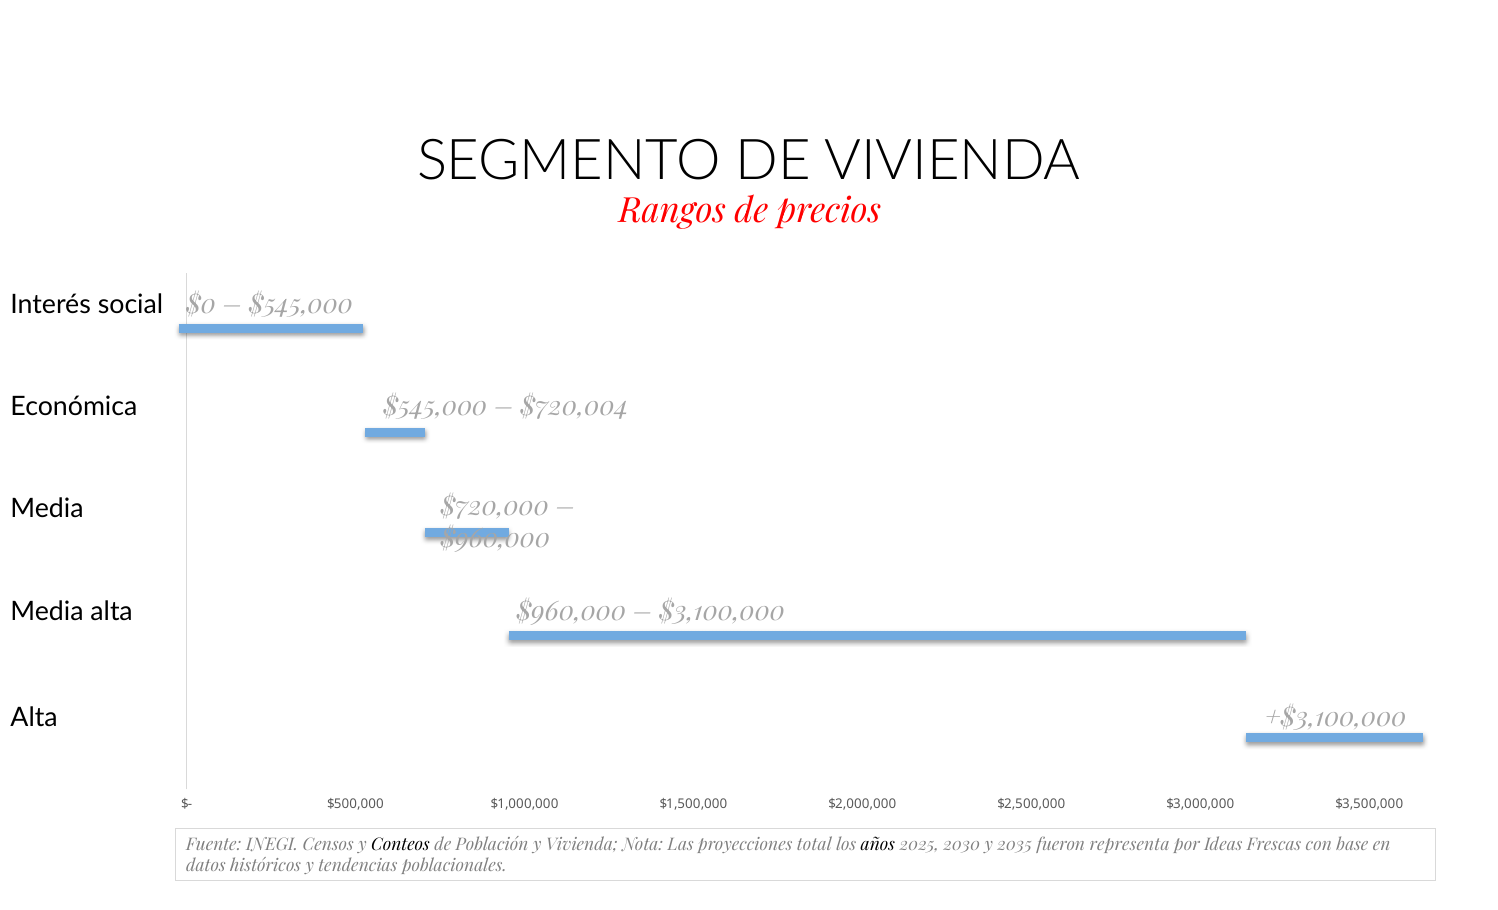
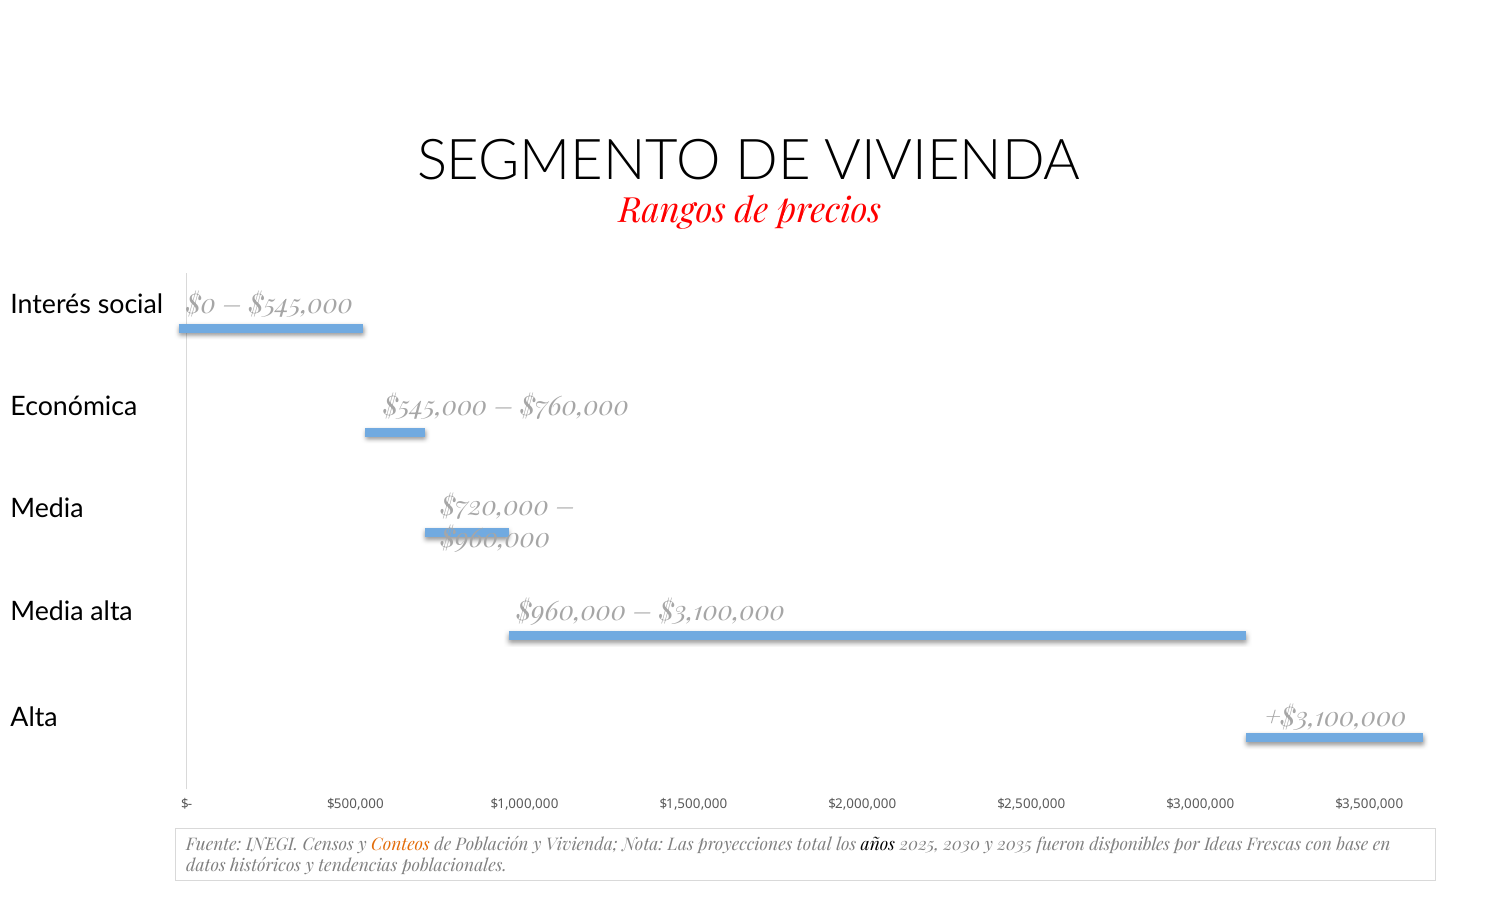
$720,004: $720,004 -> $760,000 (575, 407)
Conteos colour: black -> orange (400, 845)
representa: representa -> disponibles (1130, 845)
